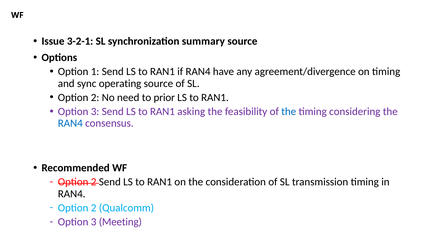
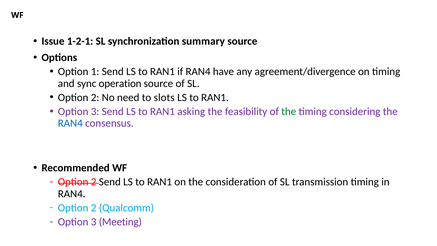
3-2-1: 3-2-1 -> 1-2-1 (80, 41)
operating: operating -> operation (120, 83)
prior: prior -> slots (164, 97)
the colour: blue -> green (289, 111)
